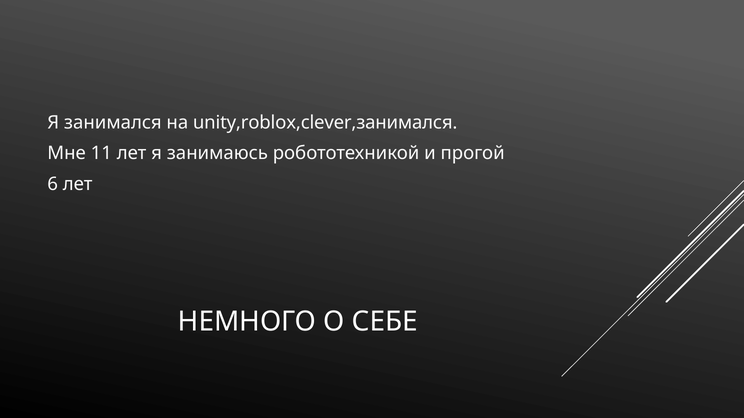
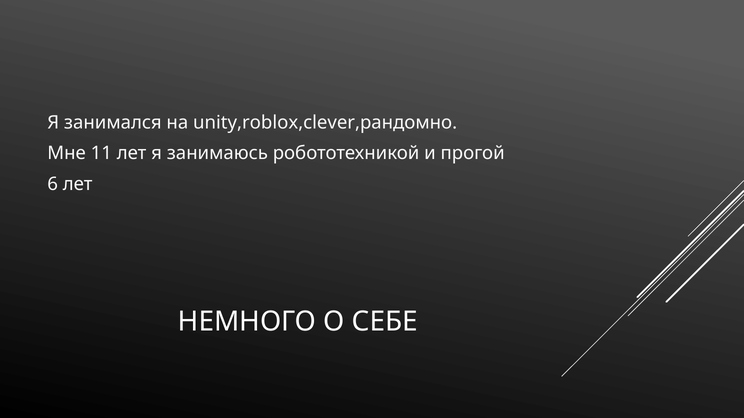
unity,roblox,clever,занимался: unity,roblox,clever,занимался -> unity,roblox,clever,рандомно (325, 123)
